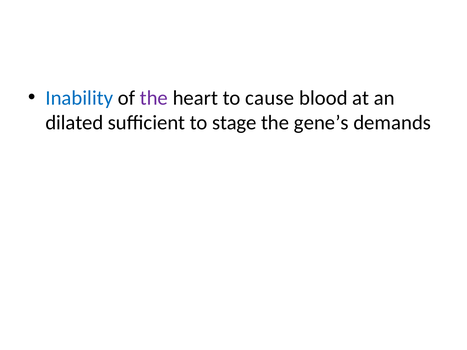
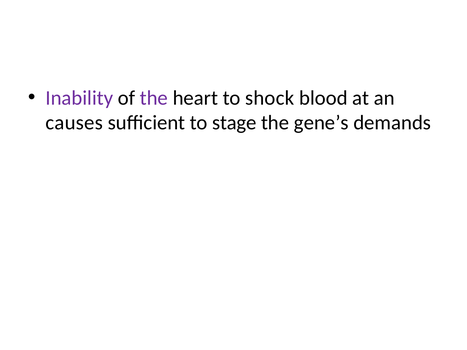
Inability colour: blue -> purple (79, 98)
cause: cause -> shock (270, 98)
dilated: dilated -> causes (74, 123)
